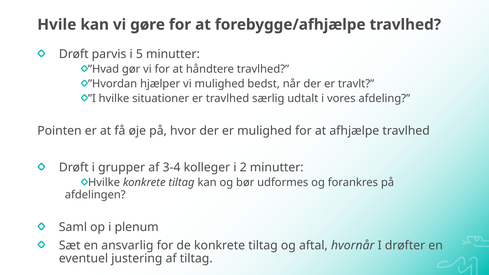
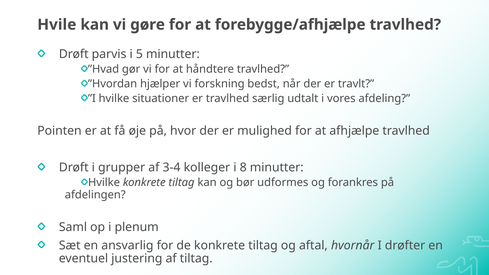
vi mulighed: mulighed -> forskning (220, 84)
2: 2 -> 8 (243, 167)
